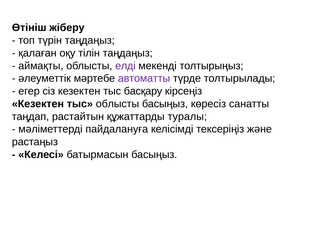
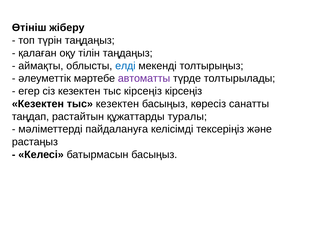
елді colour: purple -> blue (125, 66)
тыс басқару: басқару -> кірсеңіз (143, 91)
тыс облысты: облысты -> кезектен (117, 104)
